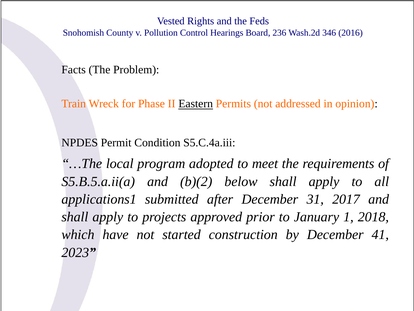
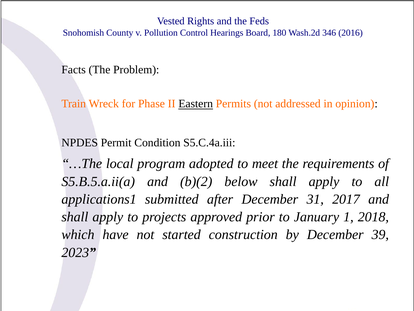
236: 236 -> 180 (279, 33)
41: 41 -> 39 (380, 234)
